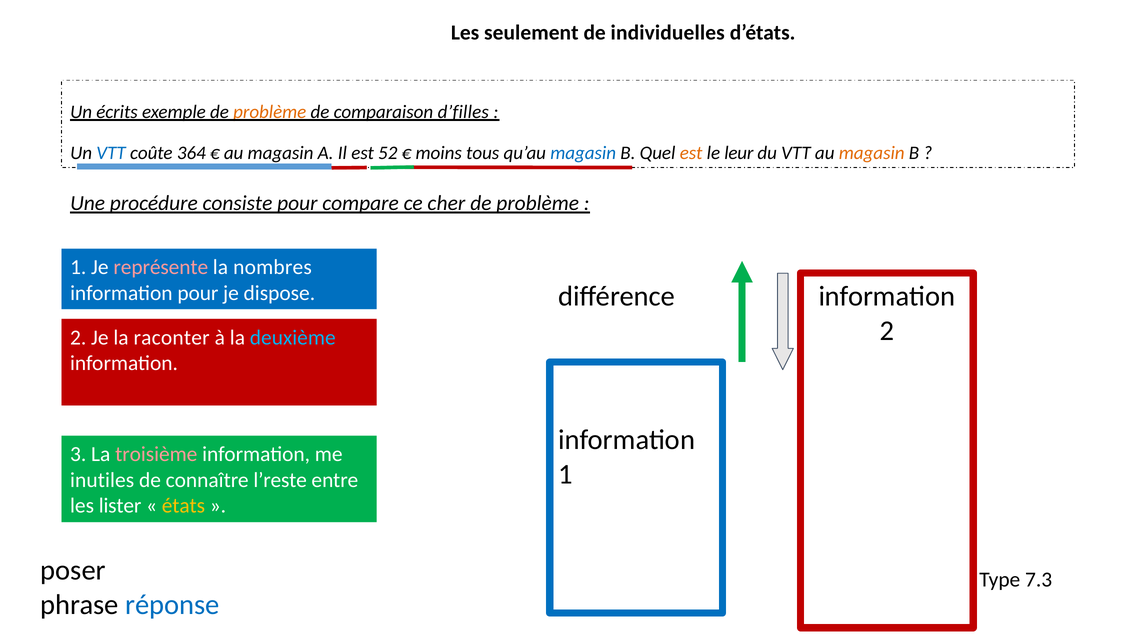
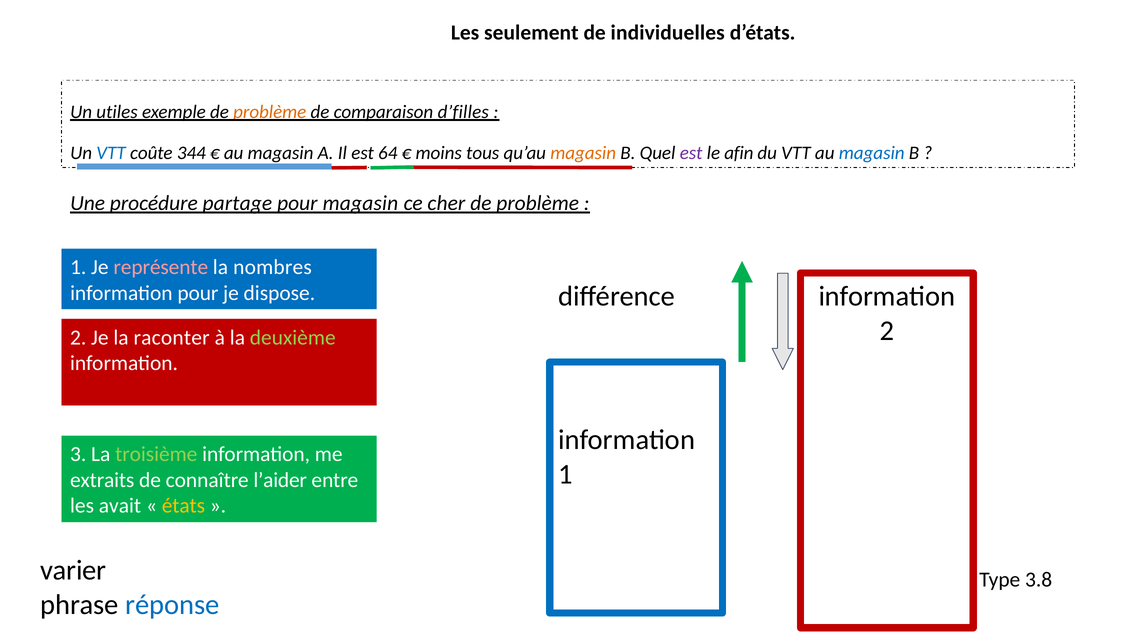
écrits: écrits -> utiles (117, 112)
364: 364 -> 344 (191, 153)
52: 52 -> 64 (388, 153)
magasin colour: blue -> orange (583, 153)
est colour: orange -> purple (691, 153)
leur: leur -> afin (739, 153)
magasin colour: orange -> blue (872, 153)
consiste: consiste -> partage (237, 203)
pour compare: compare -> magasin (360, 203)
deuxième colour: light blue -> light green (293, 337)
troisième colour: pink -> light green (156, 454)
inutiles: inutiles -> extraits (102, 480)
l’reste: l’reste -> l’aider (280, 480)
lister: lister -> avait (120, 506)
poser: poser -> varier (73, 570)
7.3: 7.3 -> 3.8 (1039, 580)
